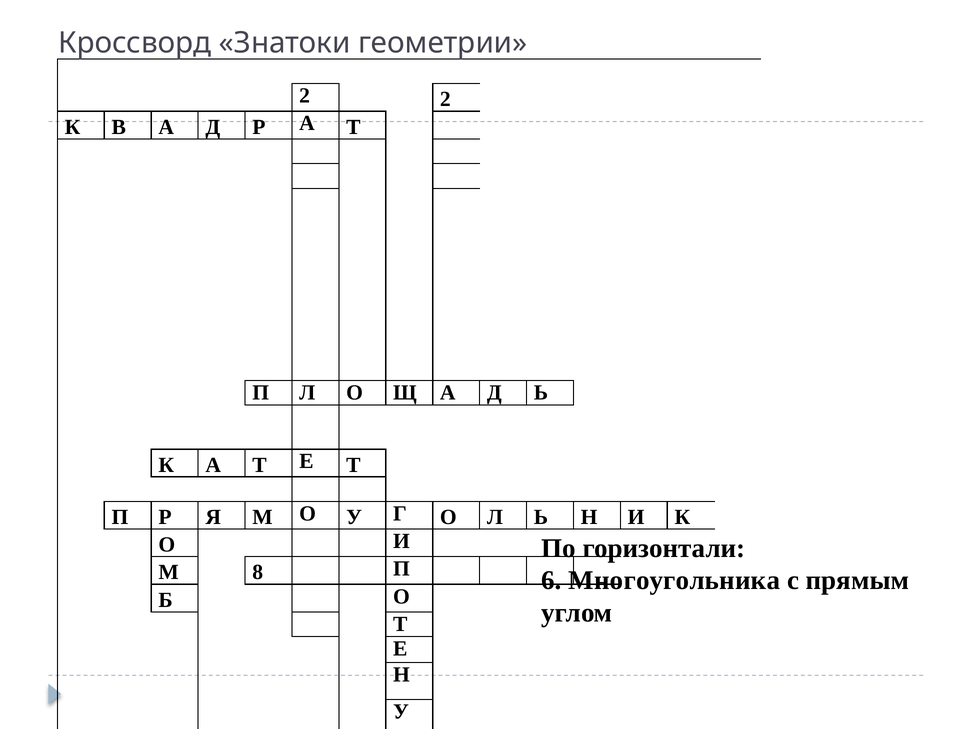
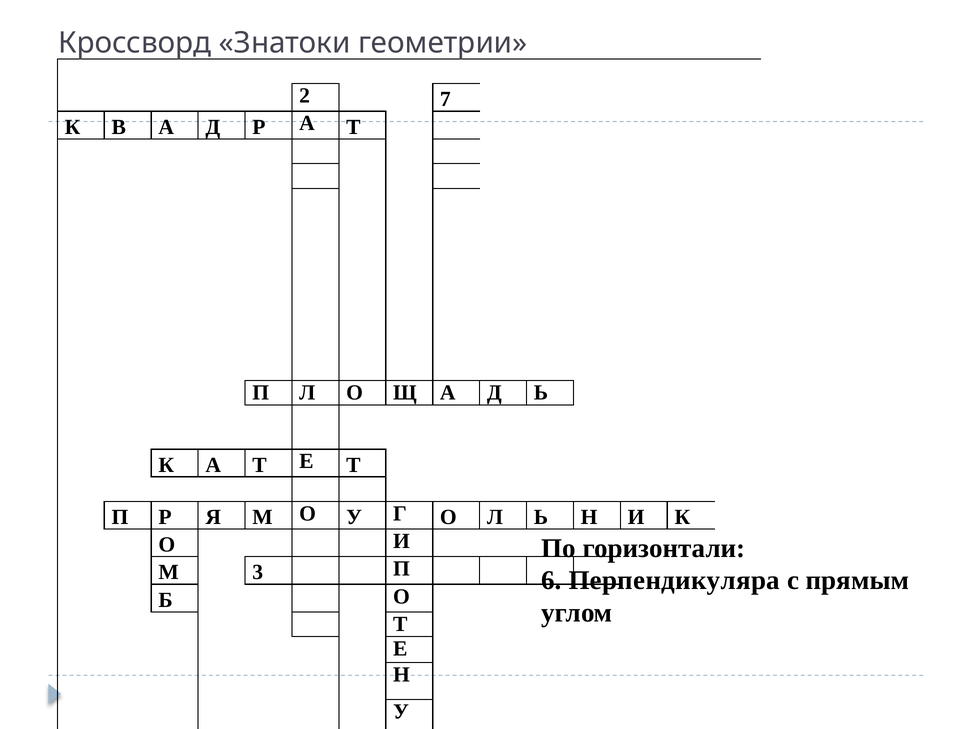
2 2: 2 -> 7 (445, 99)
8: 8 -> 3 (258, 572)
Многоугольника: Многоугольника -> Перпендикуляра (674, 581)
